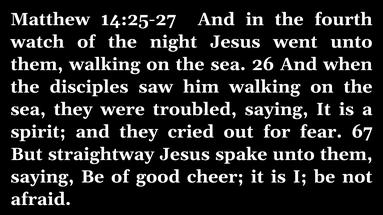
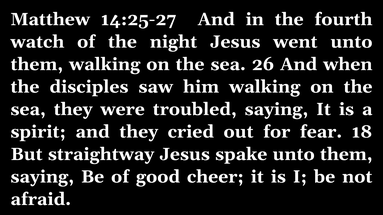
67: 67 -> 18 (362, 132)
